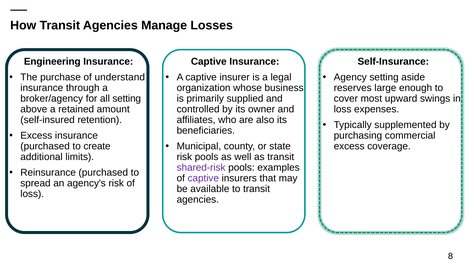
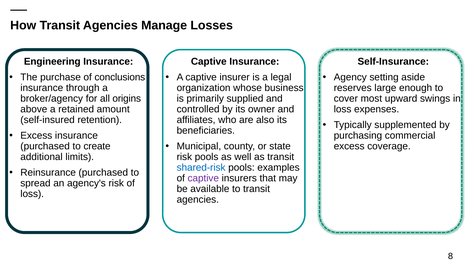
understand: understand -> conclusions (120, 77)
all setting: setting -> origins (127, 98)
shared-risk colour: purple -> blue (201, 167)
